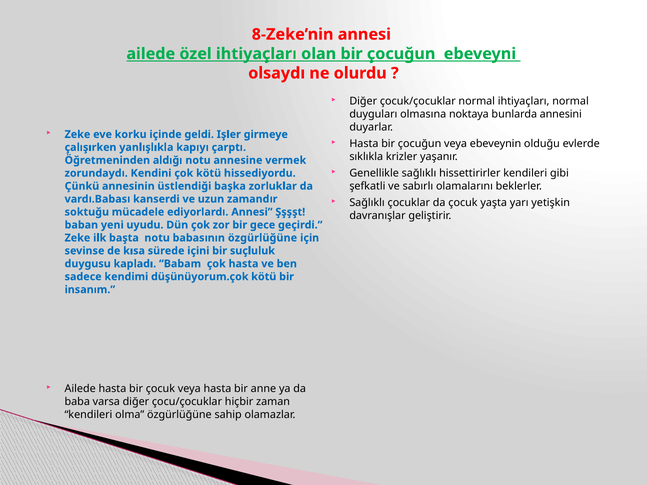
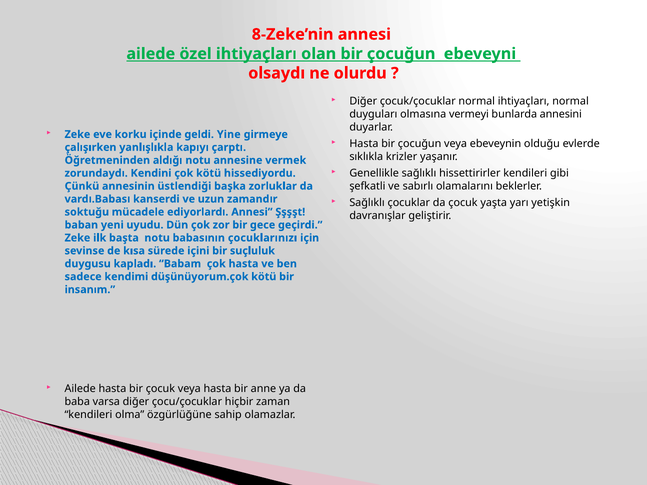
noktaya: noktaya -> vermeyi (469, 114)
Işler: Işler -> Yine (229, 134)
babasının özgürlüğüne: özgürlüğüne -> çocuklarınızı (263, 238)
